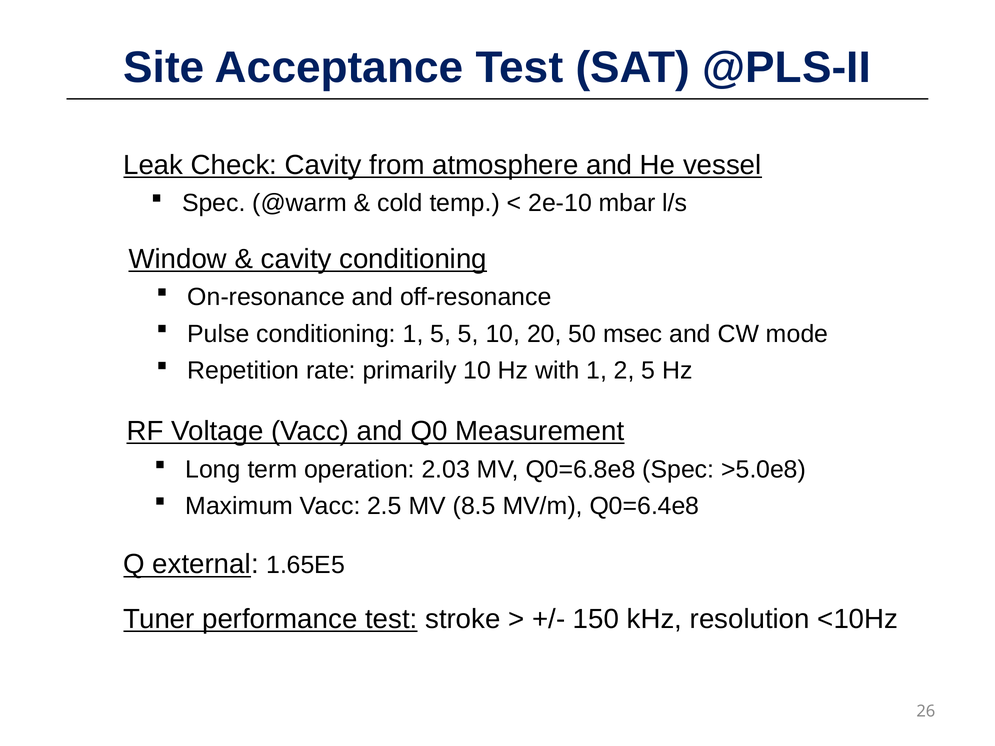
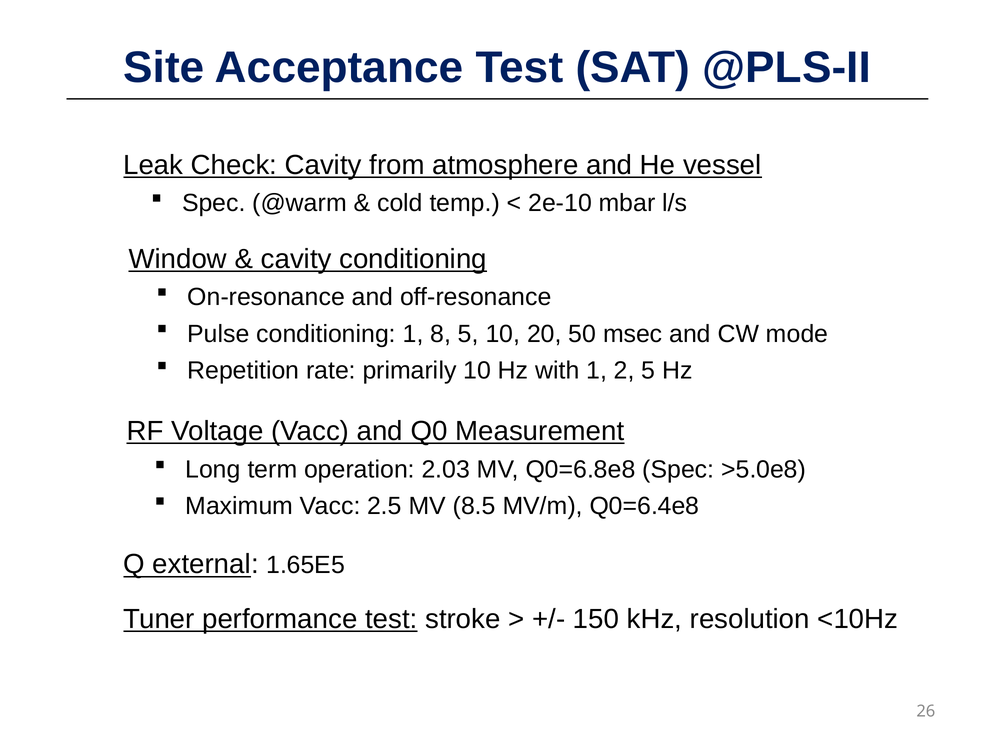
1 5: 5 -> 8 (441, 334)
